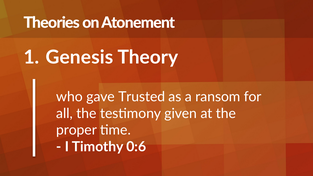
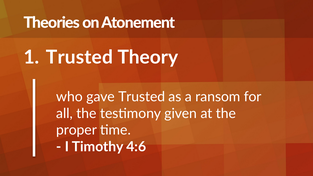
Genesis: Genesis -> Trusted (79, 57)
0:6: 0:6 -> 4:6 (136, 147)
